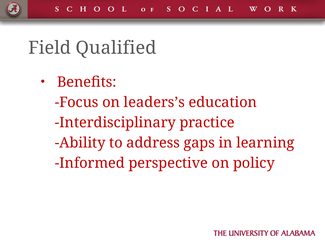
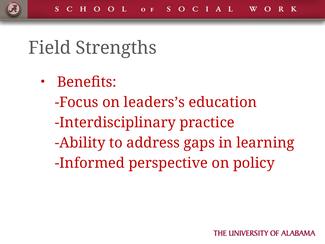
Qualified: Qualified -> Strengths (116, 48)
